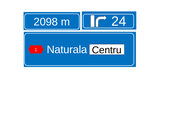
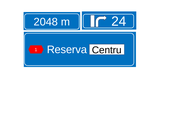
2098: 2098 -> 2048 (46, 22)
Naturala: Naturala -> Reserva (67, 49)
